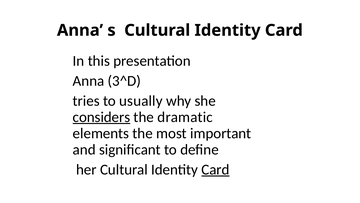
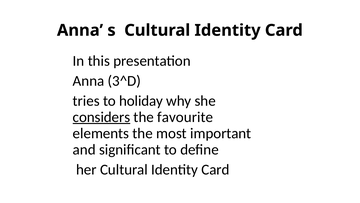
usually: usually -> holiday (141, 101)
dramatic: dramatic -> favourite (185, 117)
Card underline: present -> none (215, 169)
